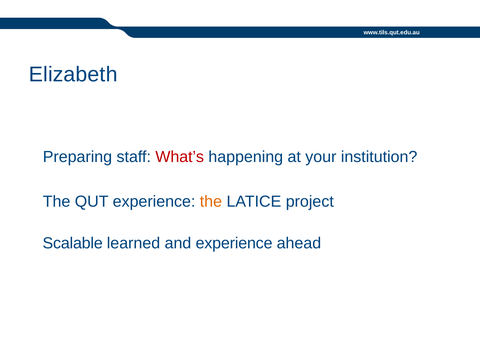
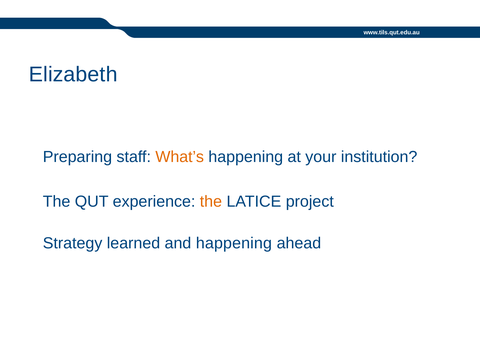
What’s colour: red -> orange (180, 157)
Scalable: Scalable -> Strategy (73, 243)
and experience: experience -> happening (234, 243)
